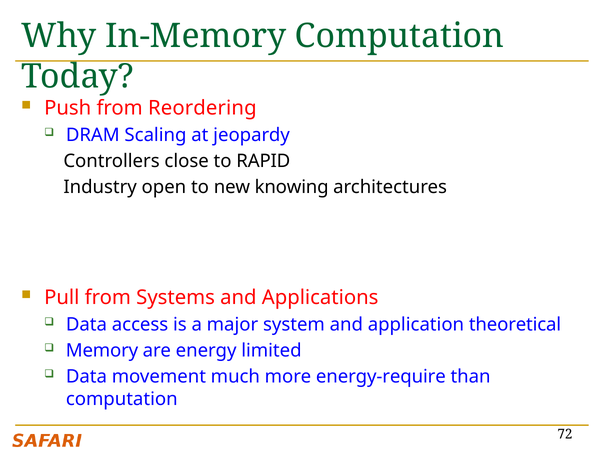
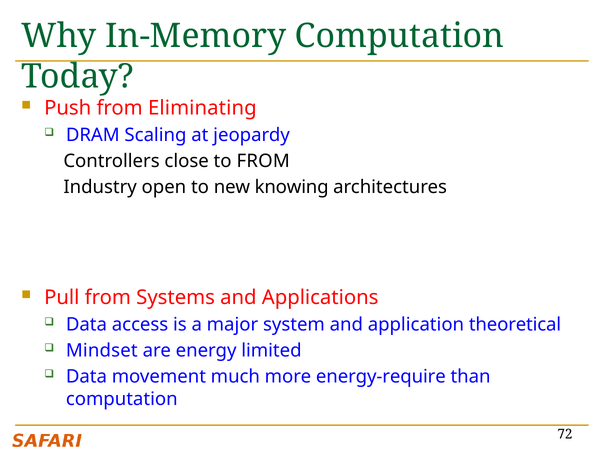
Reordering: Reordering -> Eliminating (202, 108)
to RAPID: RAPID -> FROM (263, 161)
Memory: Memory -> Mindset (102, 350)
